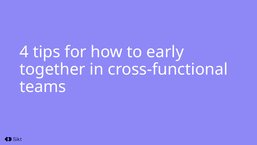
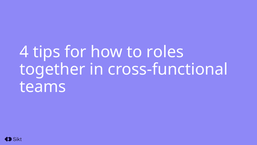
early: early -> roles (165, 52)
